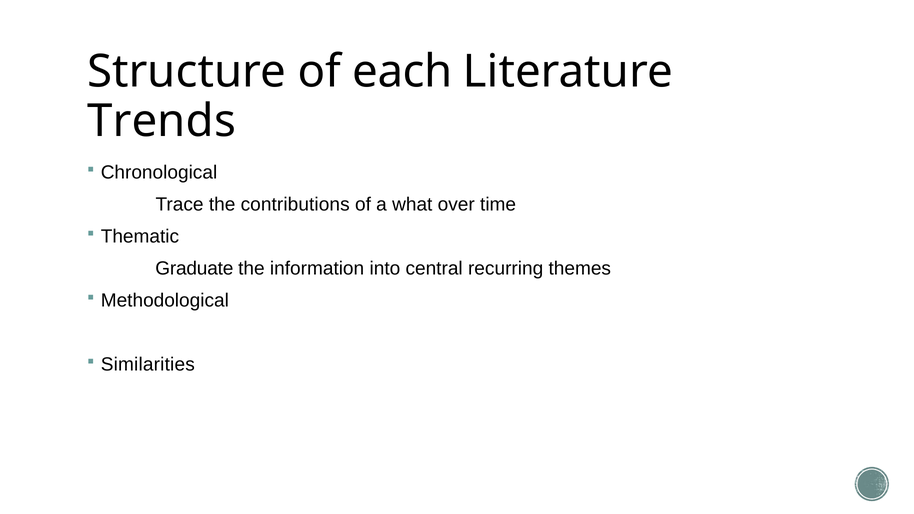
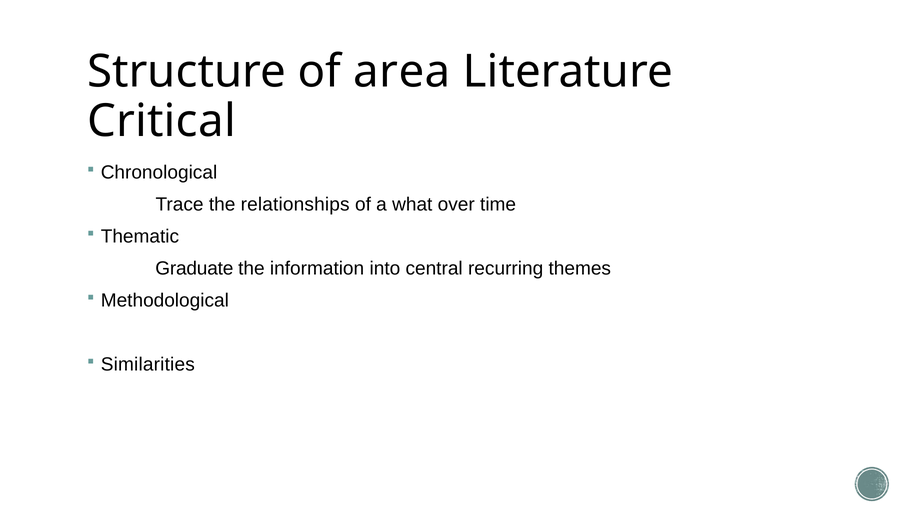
each: each -> area (402, 72)
Trends: Trends -> Critical (161, 121)
contributions: contributions -> relationships (295, 205)
